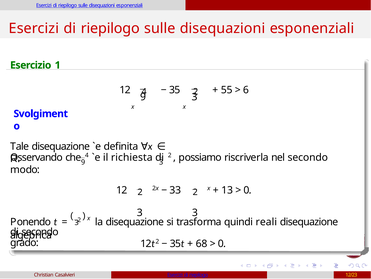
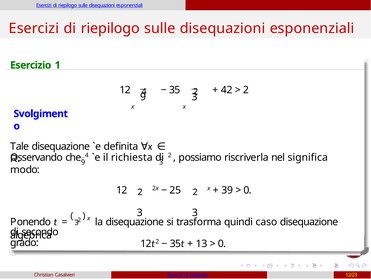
55: 55 -> 42 (227, 90)
6: 6 -> 2 (246, 90)
nel secondo: secondo -> significa (308, 157)
33: 33 -> 25 (175, 190)
13: 13 -> 39 (227, 190)
reali: reali -> caso (266, 222)
68: 68 -> 13 (202, 243)
